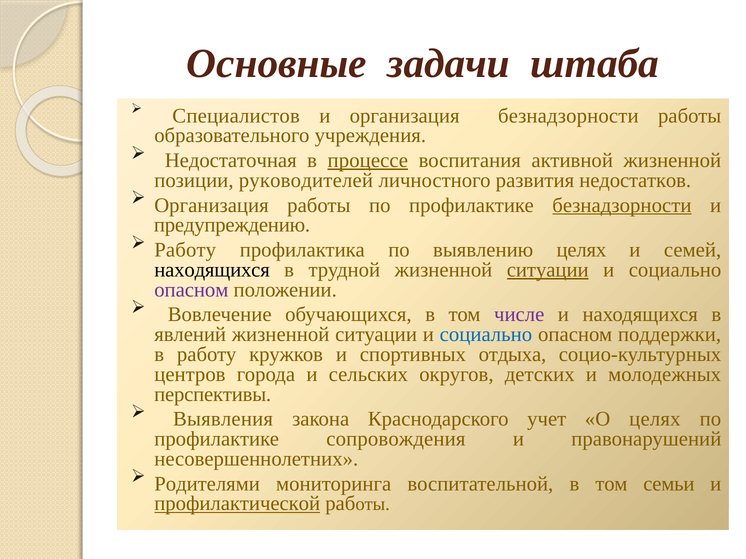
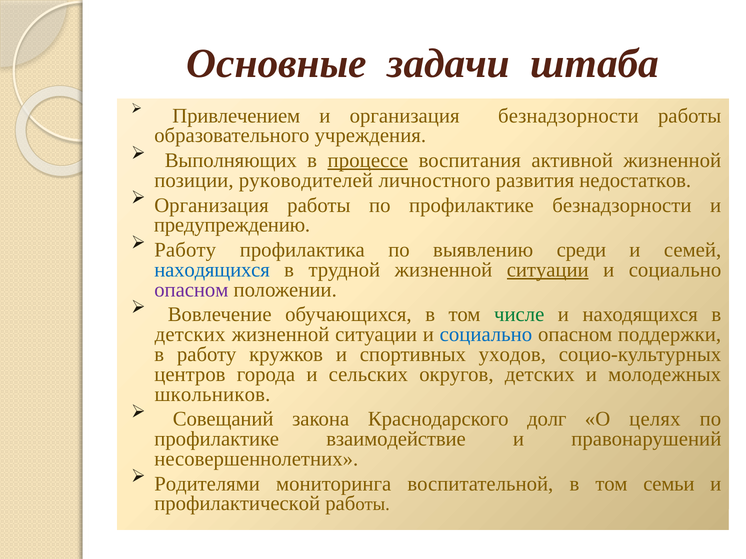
Специалистов: Специалистов -> Привлечением (236, 116)
Недостаточная: Недостаточная -> Выполняющих (231, 161)
безнадзорности underline: present -> none (622, 205)
выявлению целях: целях -> среди (581, 250)
находящихся colour: black -> blue (212, 270)
числе colour: purple -> green (519, 315)
явлений: явлений -> детских (190, 335)
отдыха: отдыха -> уходов (512, 355)
перспективы: перспективы -> школьников (212, 395)
Выявления: Выявления -> Совещаний (223, 419)
учет: учет -> долг (547, 419)
сопровождения: сопровождения -> взаимодействие (396, 439)
профилактической underline: present -> none (237, 504)
